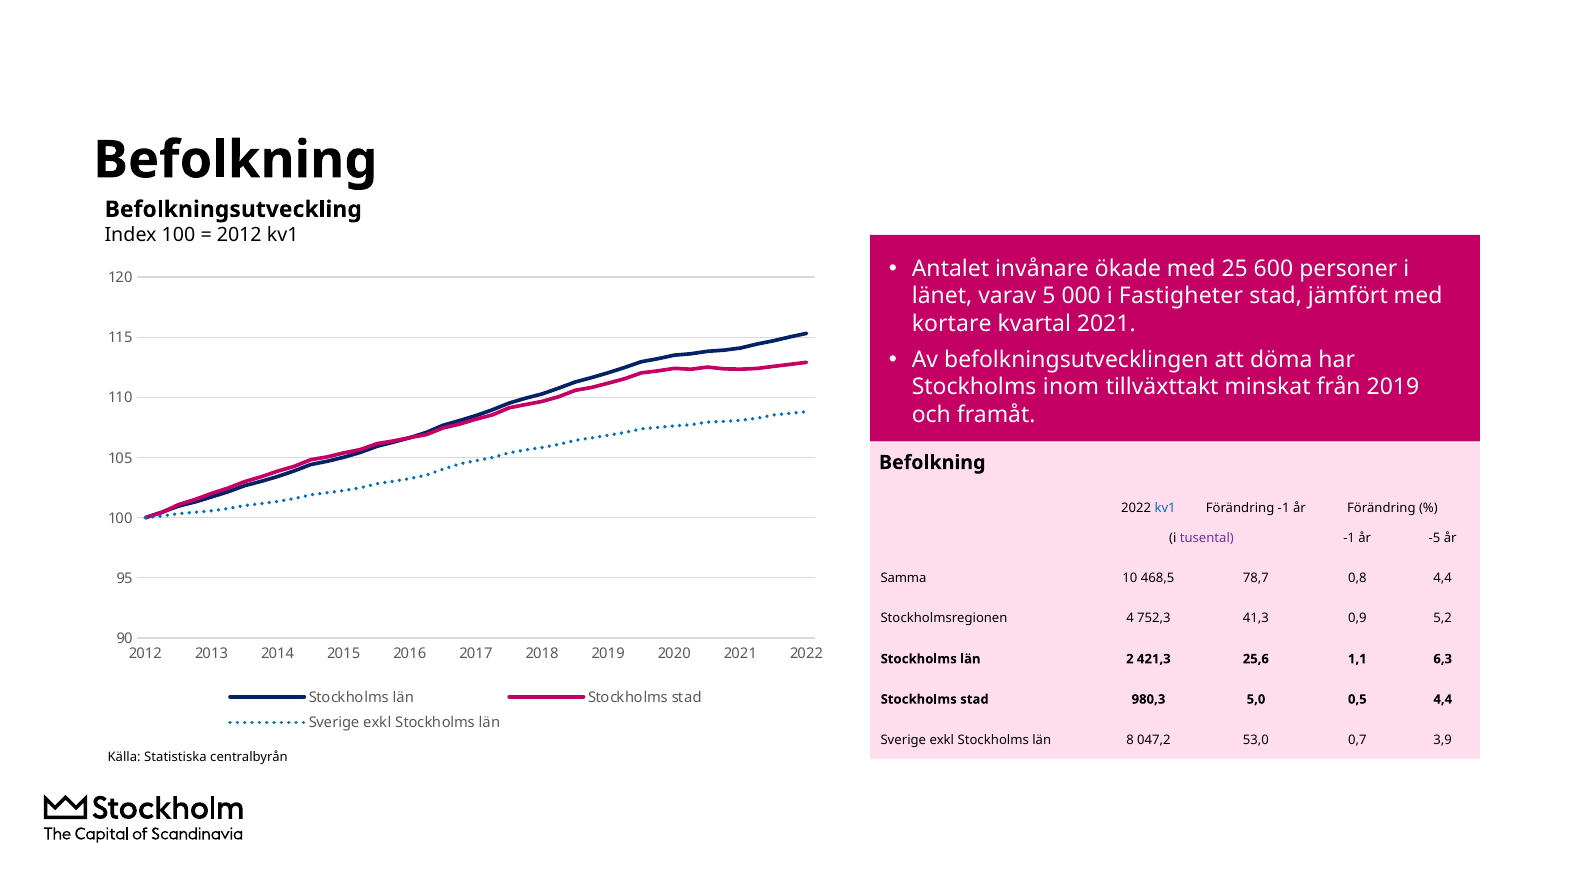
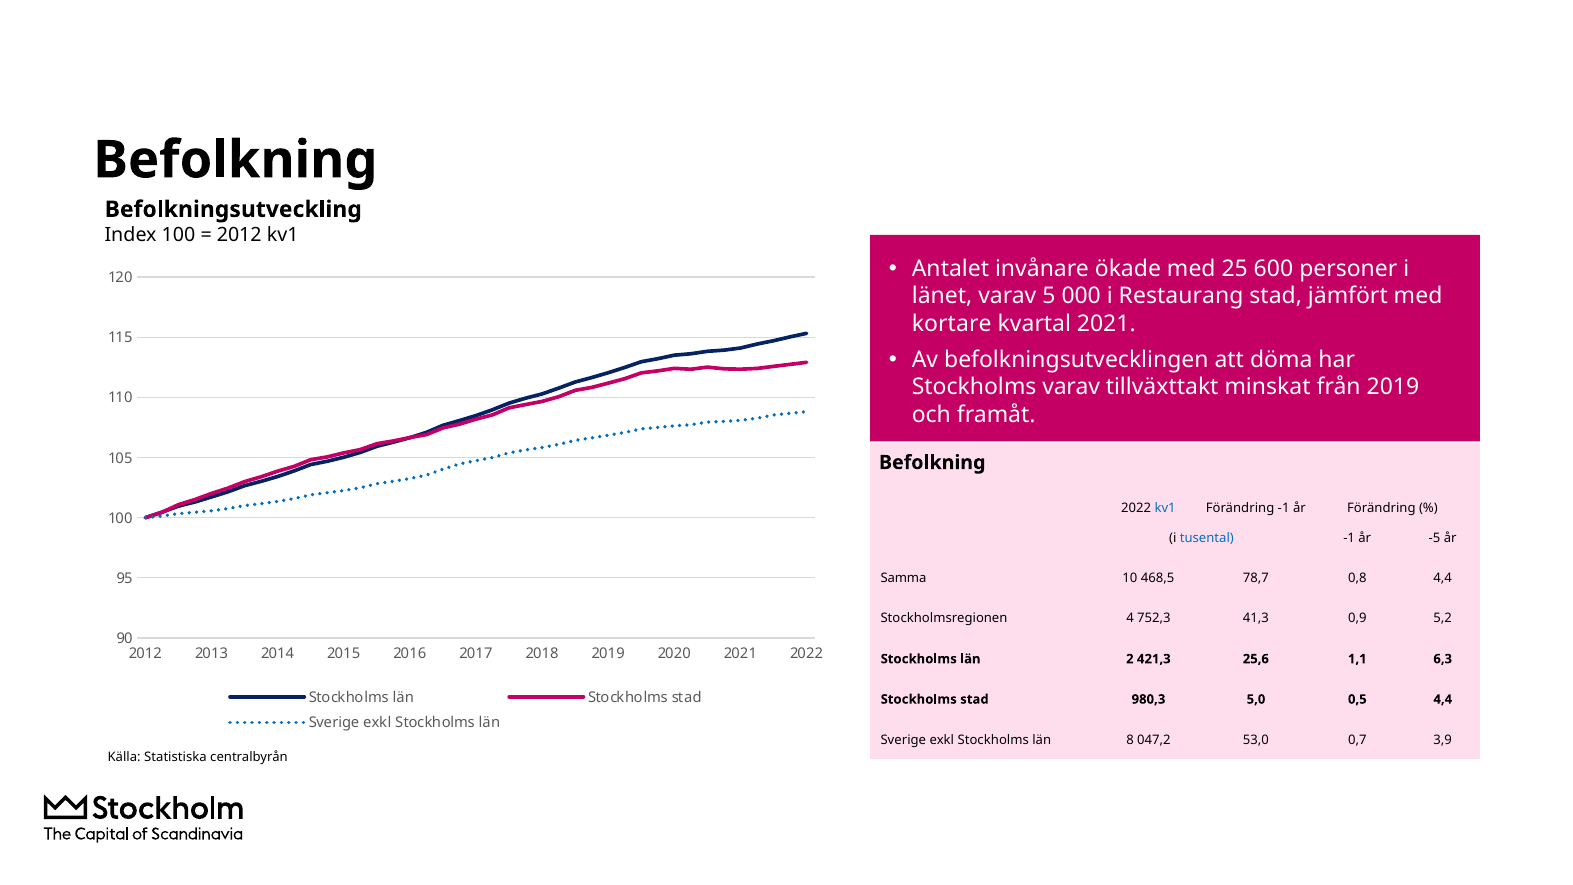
Fastigheter: Fastigheter -> Restaurang (1181, 296)
Stockholms inom: inom -> varav (1071, 387)
tusental colour: purple -> blue (1207, 538)
